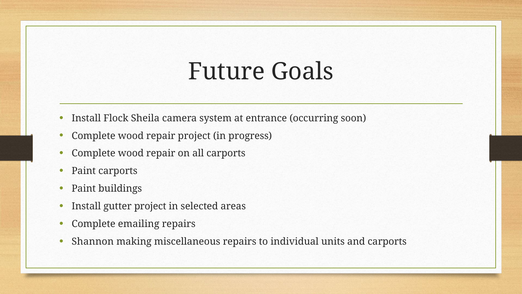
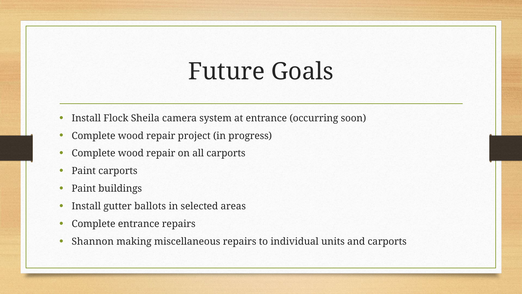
gutter project: project -> ballots (150, 206)
Complete emailing: emailing -> entrance (139, 224)
